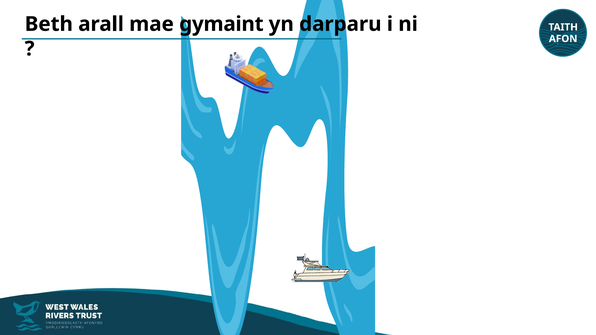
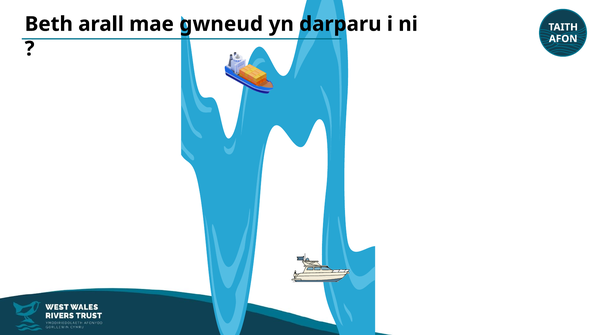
gymaint: gymaint -> gwneud (221, 24)
